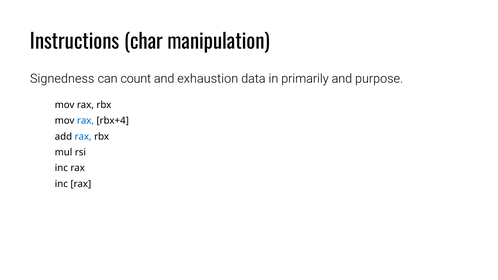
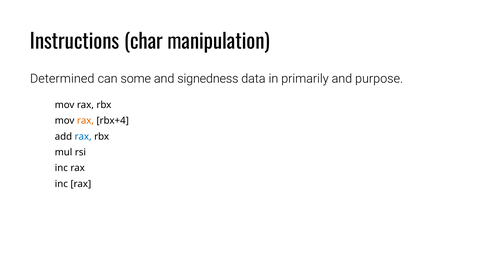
Signedness: Signedness -> Determined (62, 79)
count: count -> some (136, 79)
exhaustion: exhaustion -> signedness (208, 79)
rax colour: blue -> orange (85, 121)
